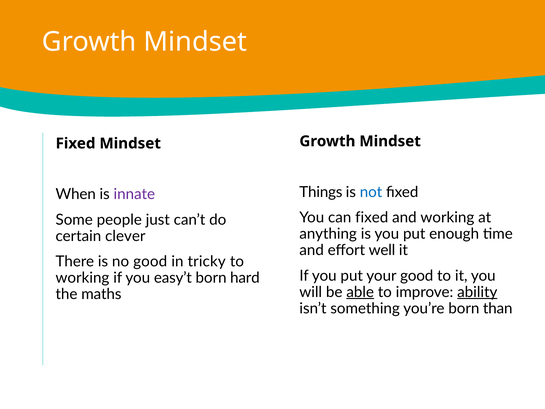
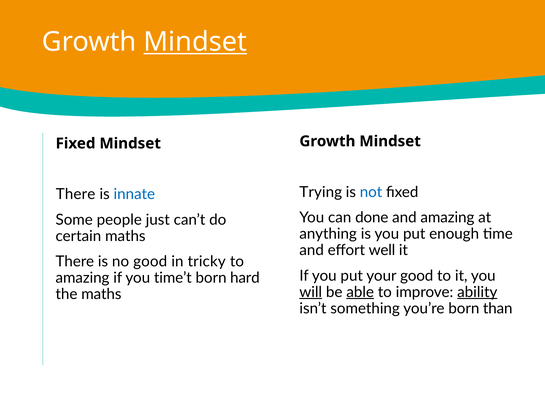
Mindset underline: none -> present (195, 42)
Things: Things -> Trying (321, 192)
When: When -> There (76, 194)
innate colour: purple -> blue (134, 194)
can fixed: fixed -> done (372, 217)
and working: working -> amazing (447, 217)
certain clever: clever -> maths (125, 236)
working: working -> amazing (83, 278)
easy’t: easy’t -> time’t (173, 278)
will underline: none -> present (311, 292)
